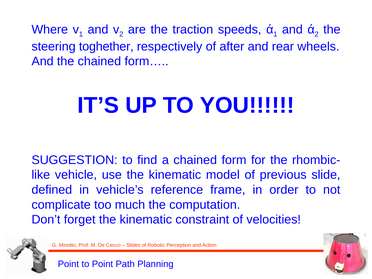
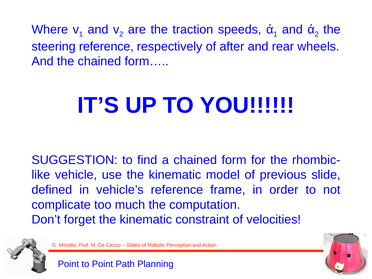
steering toghether: toghether -> reference (106, 46)
